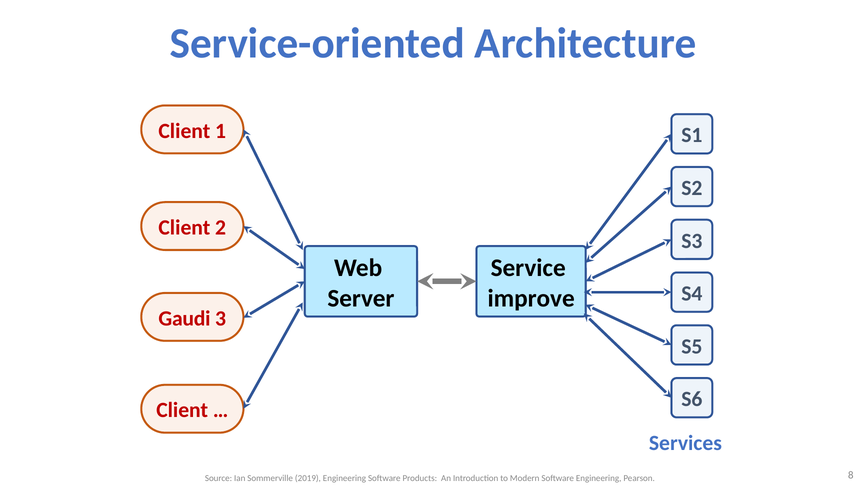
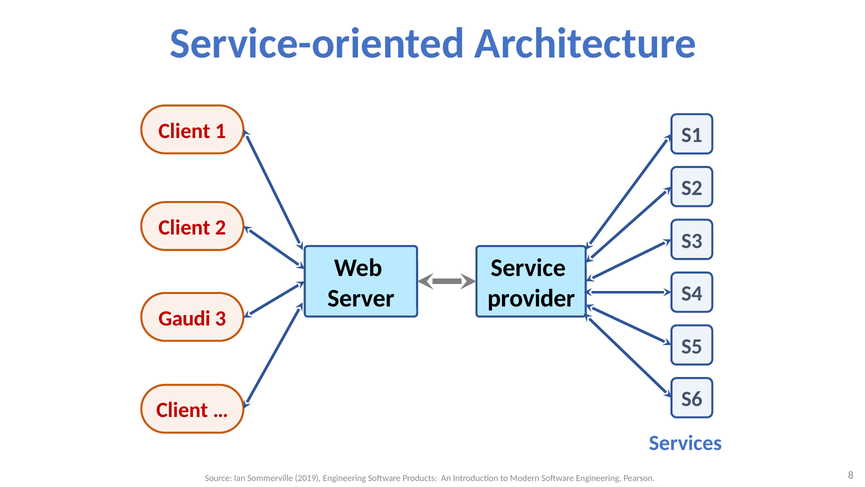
improve: improve -> provider (531, 298)
